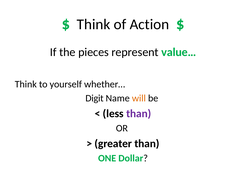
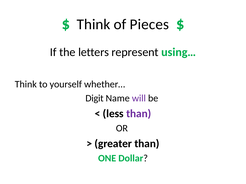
Action: Action -> Pieces (149, 24)
pieces: pieces -> letters (94, 52)
value…: value… -> using… (179, 52)
will colour: orange -> purple (139, 99)
